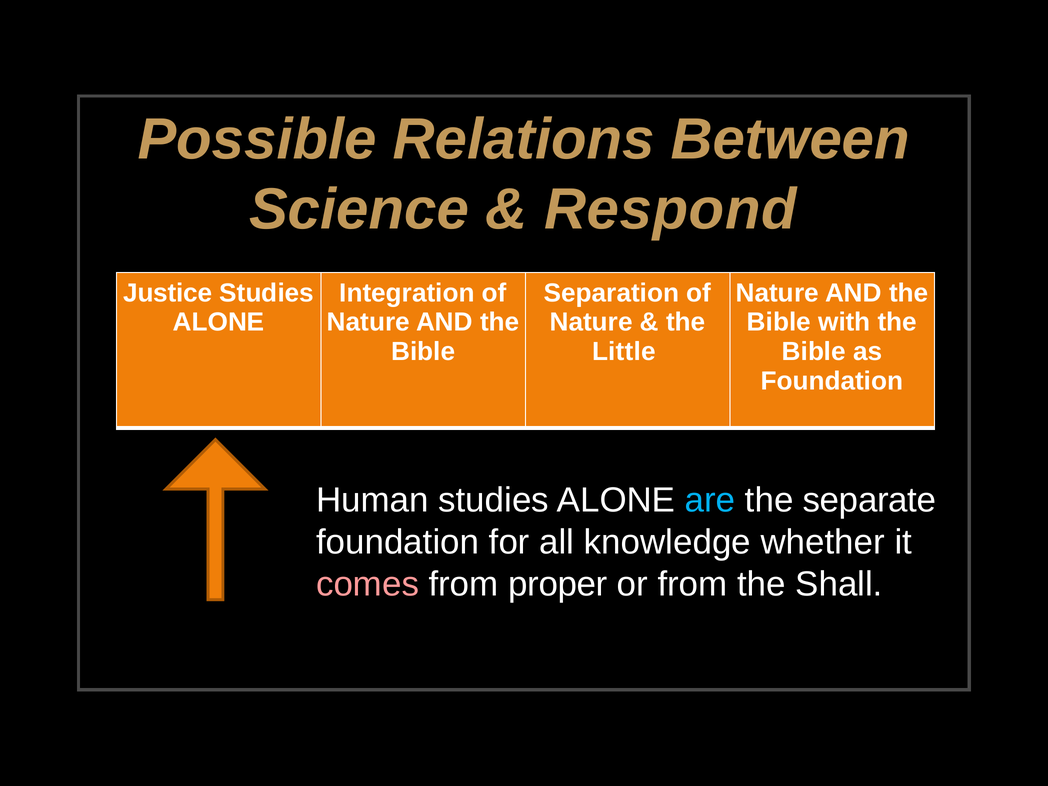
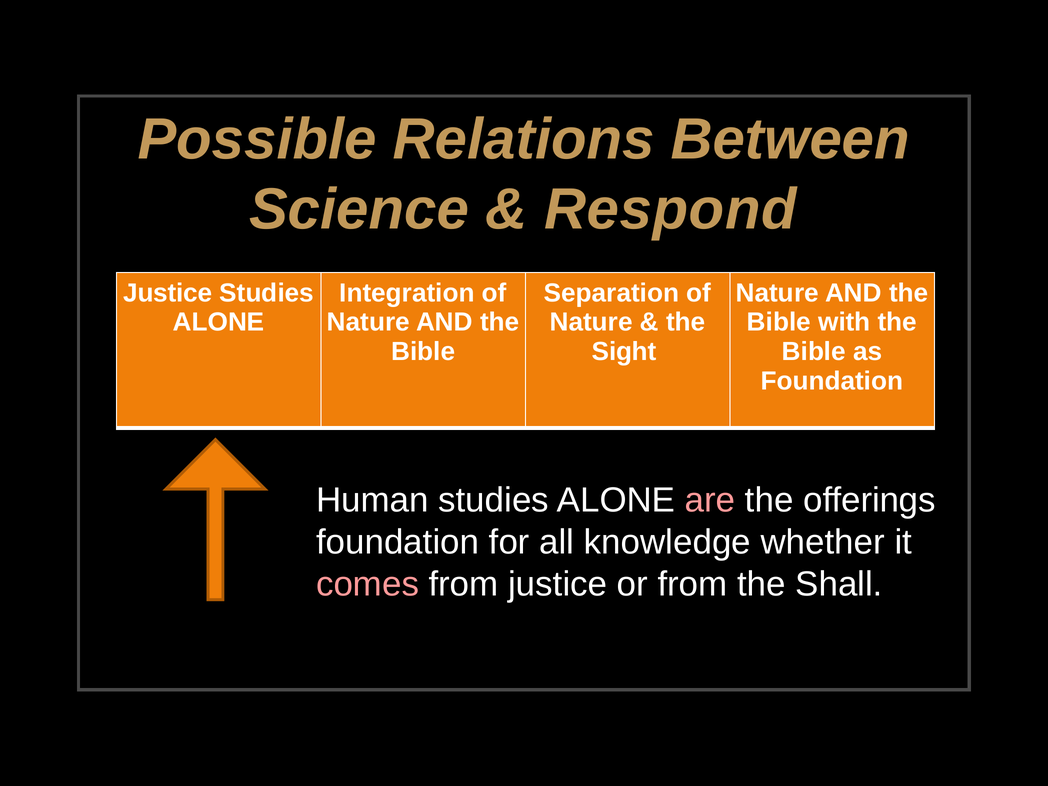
Little: Little -> Sight (624, 352)
are colour: light blue -> pink (710, 500)
separate: separate -> offerings (869, 500)
from proper: proper -> justice (558, 584)
